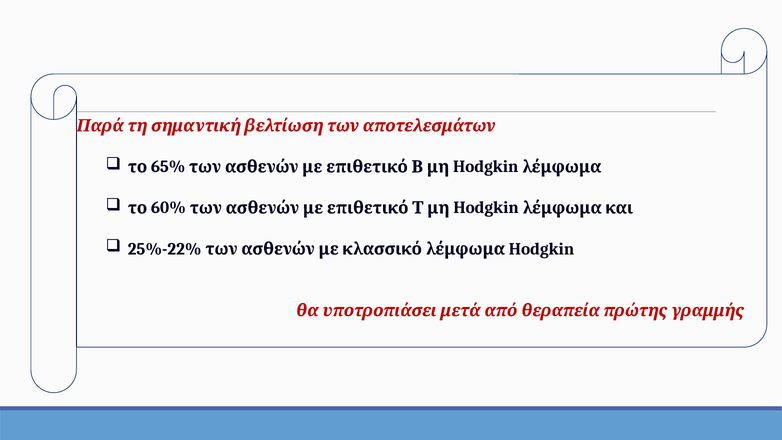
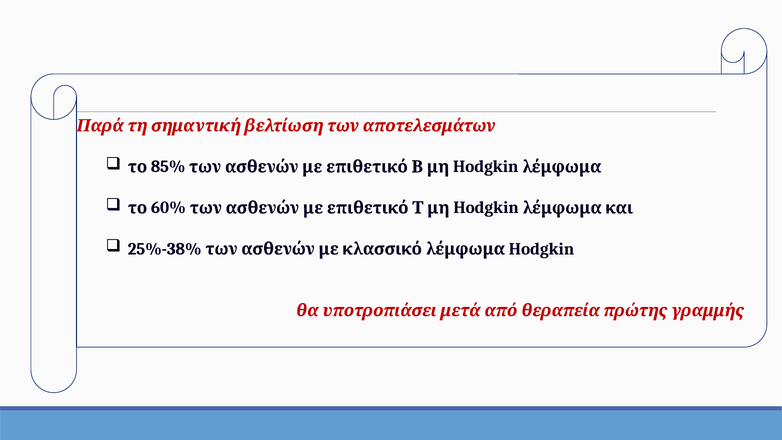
65%: 65% -> 85% (168, 167)
25%-22%: 25%-22% -> 25%-38% (165, 249)
